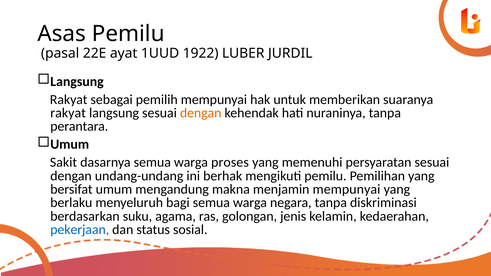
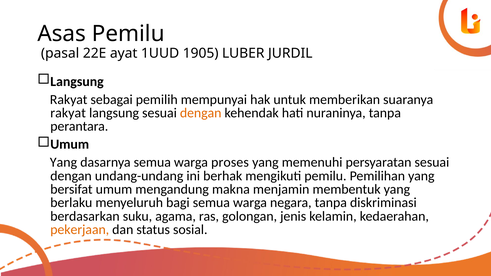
1922: 1922 -> 1905 (201, 53)
Sakit: Sakit -> Yang (63, 163)
menjamin mempunyai: mempunyai -> membentuk (347, 189)
pekerjaan colour: blue -> orange (80, 230)
